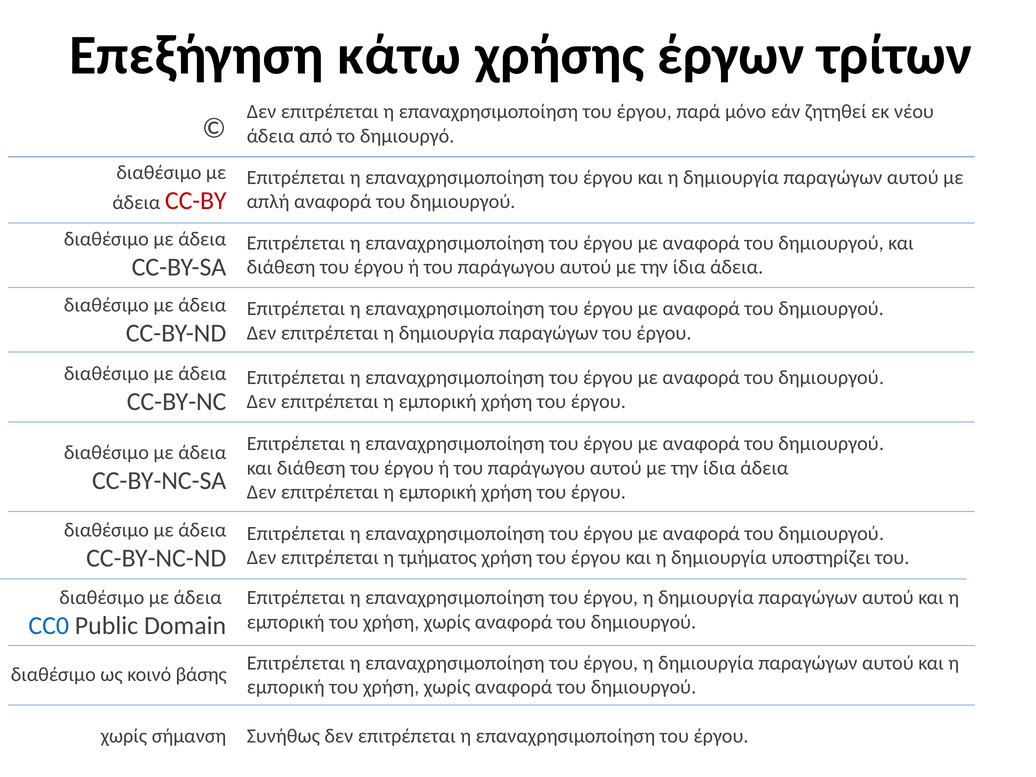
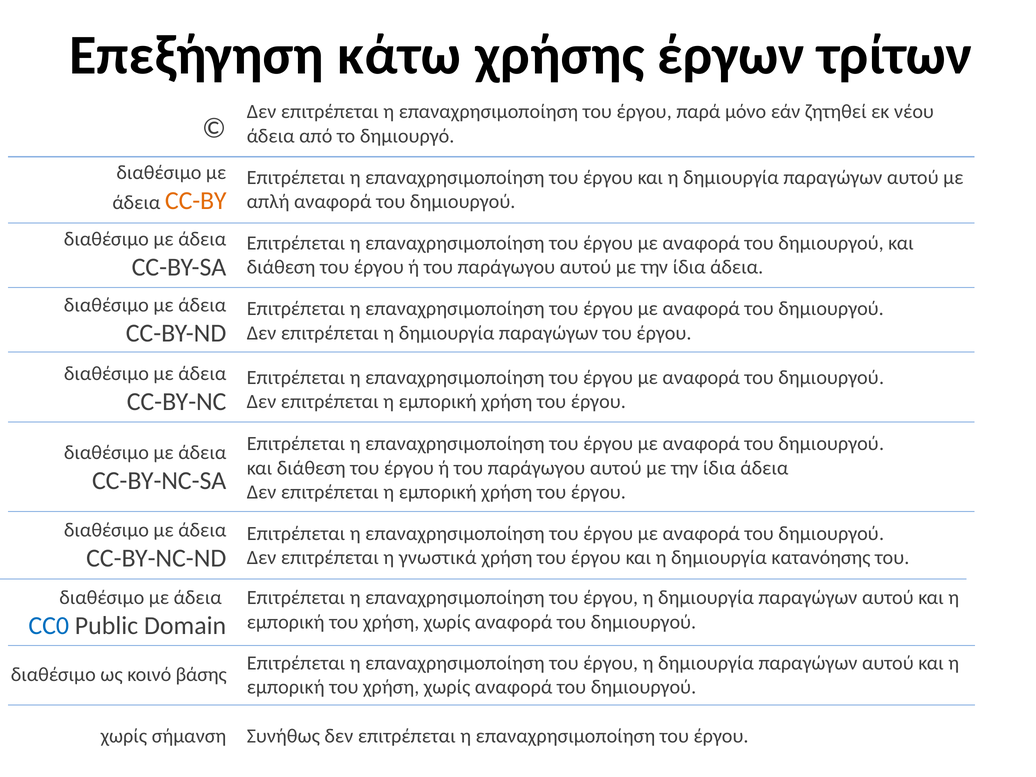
CC-BY colour: red -> orange (196, 201)
τμήματος: τμήματος -> γνωστικά (438, 558)
υποστηρίζει: υποστηρίζει -> κατανόησης (821, 558)
